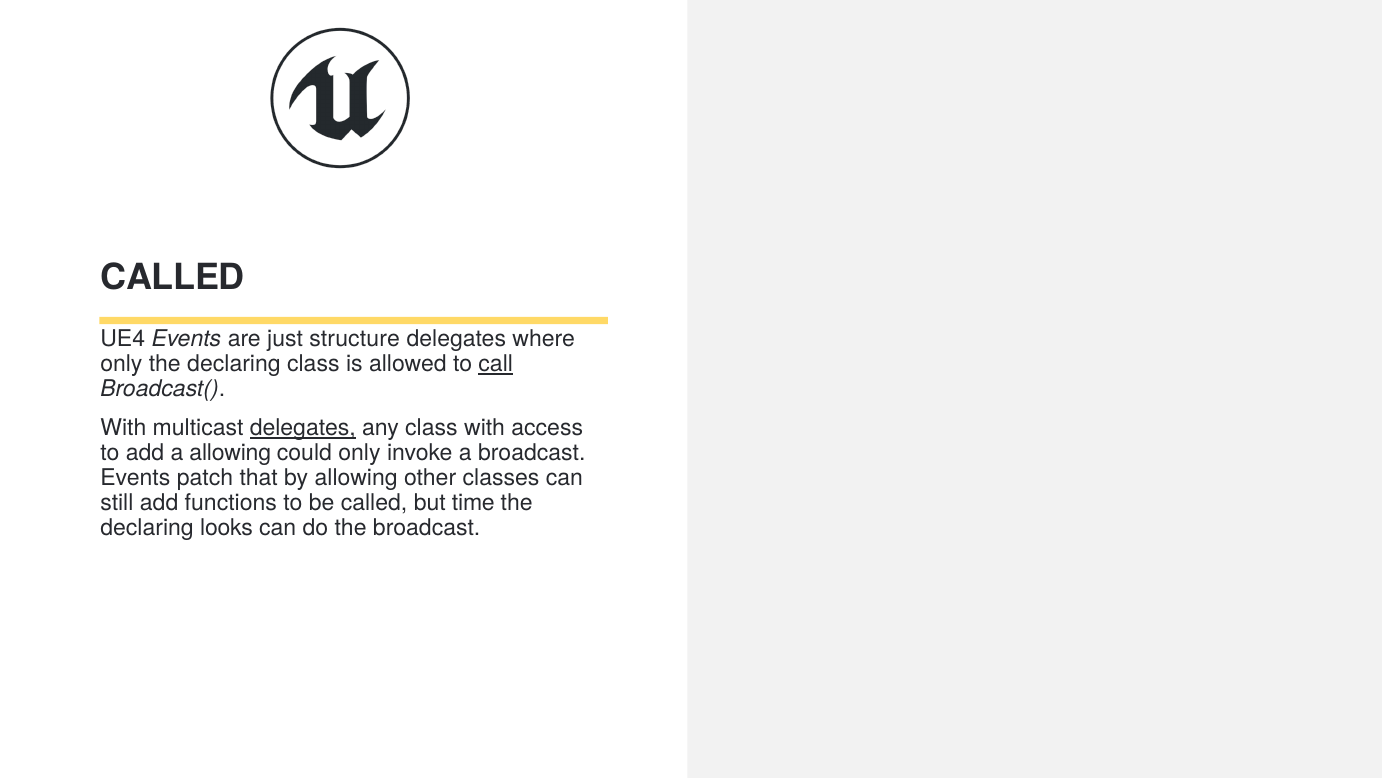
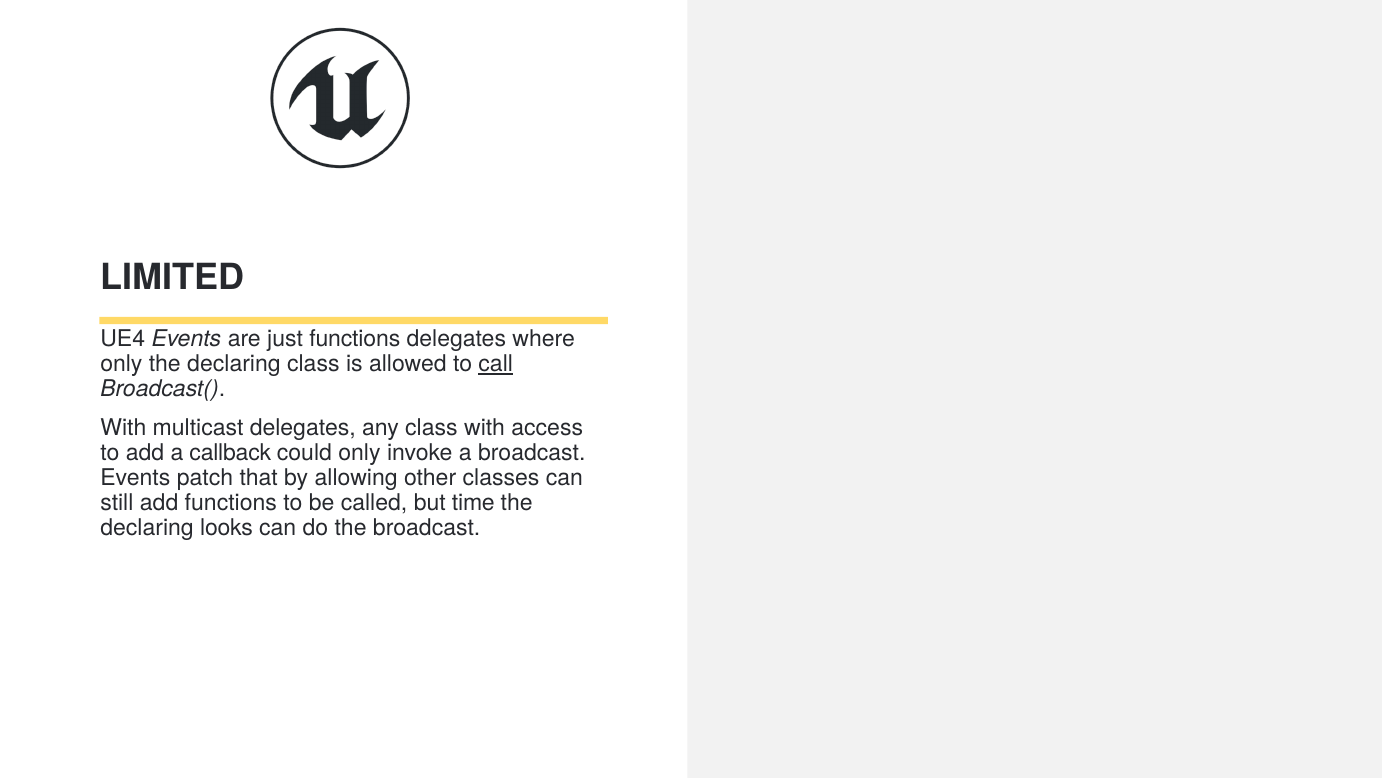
CALLED: CALLED -> LIMITED (172, 277)
just structure: structure -> functions (355, 339)
delegates underline: present -> none (303, 428)
a allowing: allowing -> callback (230, 453)
